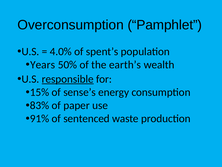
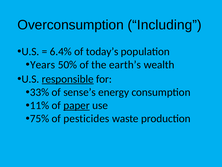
Pamphlet: Pamphlet -> Including (165, 25)
4.0%: 4.0% -> 6.4% (61, 51)
spent’s: spent’s -> today’s (102, 51)
15%: 15% -> 33% (40, 92)
83%: 83% -> 11% (40, 105)
paper underline: none -> present (77, 105)
91%: 91% -> 75% (40, 118)
sentenced: sentenced -> pesticides (86, 118)
